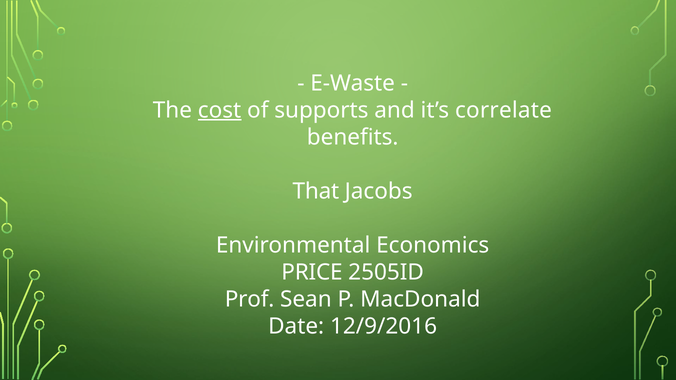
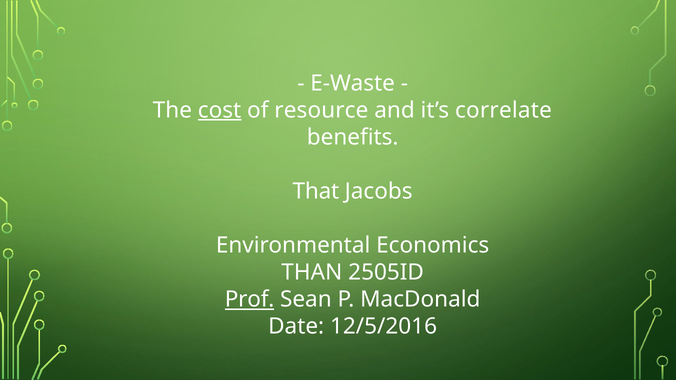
supports: supports -> resource (321, 110)
PRICE: PRICE -> THAN (312, 273)
Prof underline: none -> present (250, 300)
12/9/2016: 12/9/2016 -> 12/5/2016 (384, 327)
